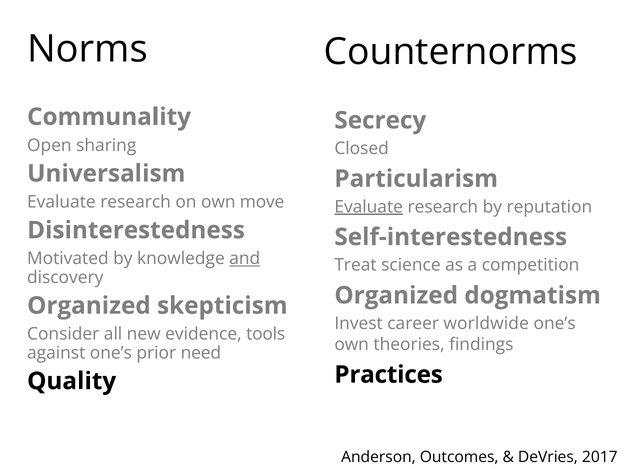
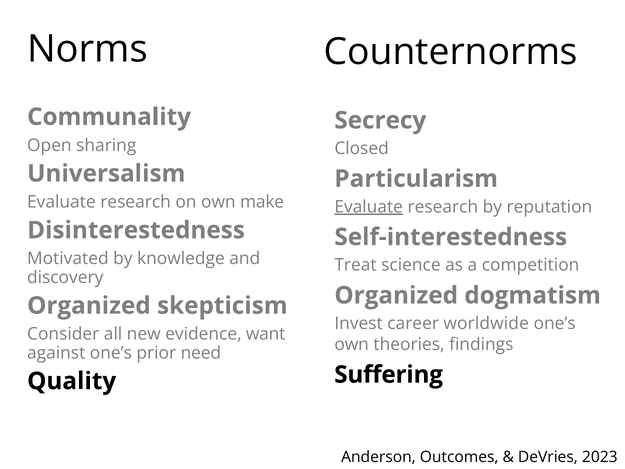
move: move -> make (262, 202)
and underline: present -> none (245, 259)
tools: tools -> want (266, 334)
Practices: Practices -> Suffering (389, 374)
2017: 2017 -> 2023 (600, 457)
